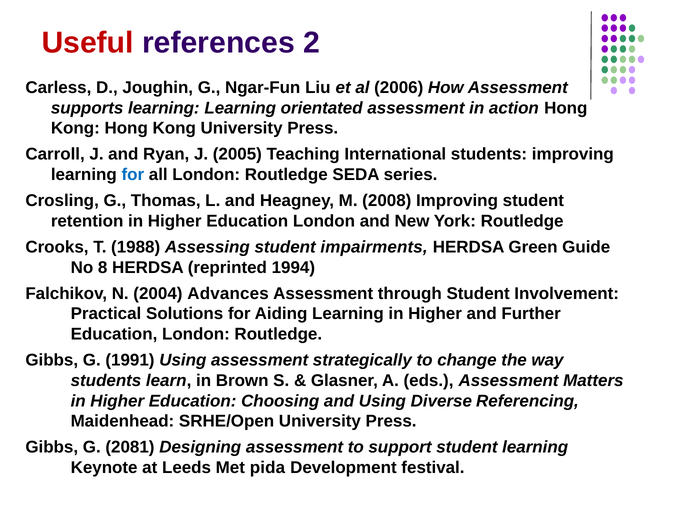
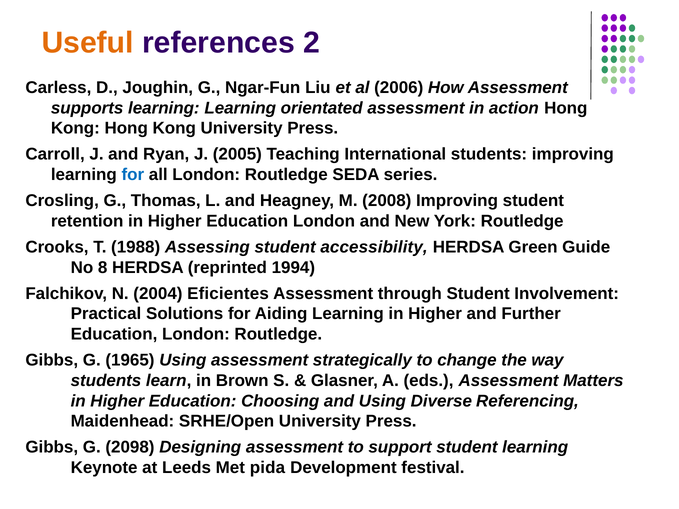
Useful colour: red -> orange (88, 43)
impairments: impairments -> accessibility (374, 247)
Advances: Advances -> Eficientes (228, 294)
1991: 1991 -> 1965 (130, 360)
2081: 2081 -> 2098 (130, 448)
